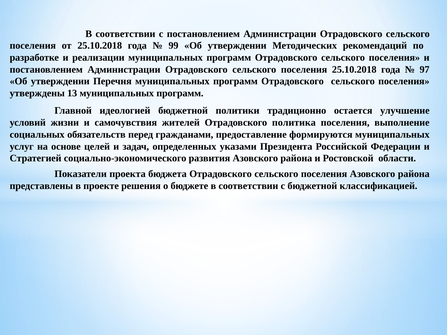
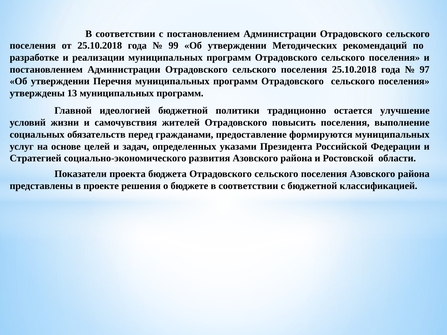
политика: политика -> повысить (294, 123)
